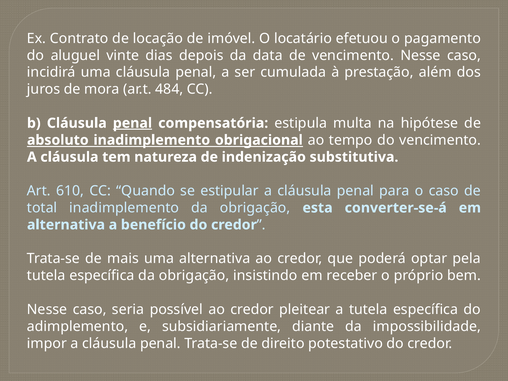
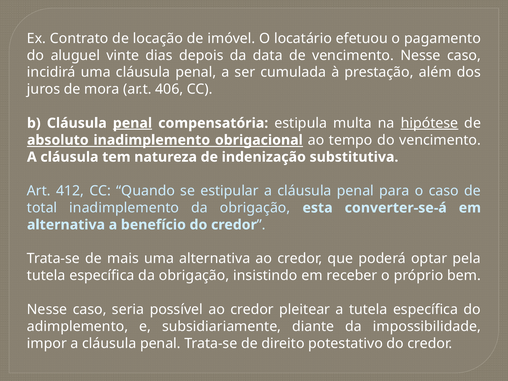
484: 484 -> 406 (169, 89)
hipótese underline: none -> present (429, 123)
610: 610 -> 412 (70, 191)
